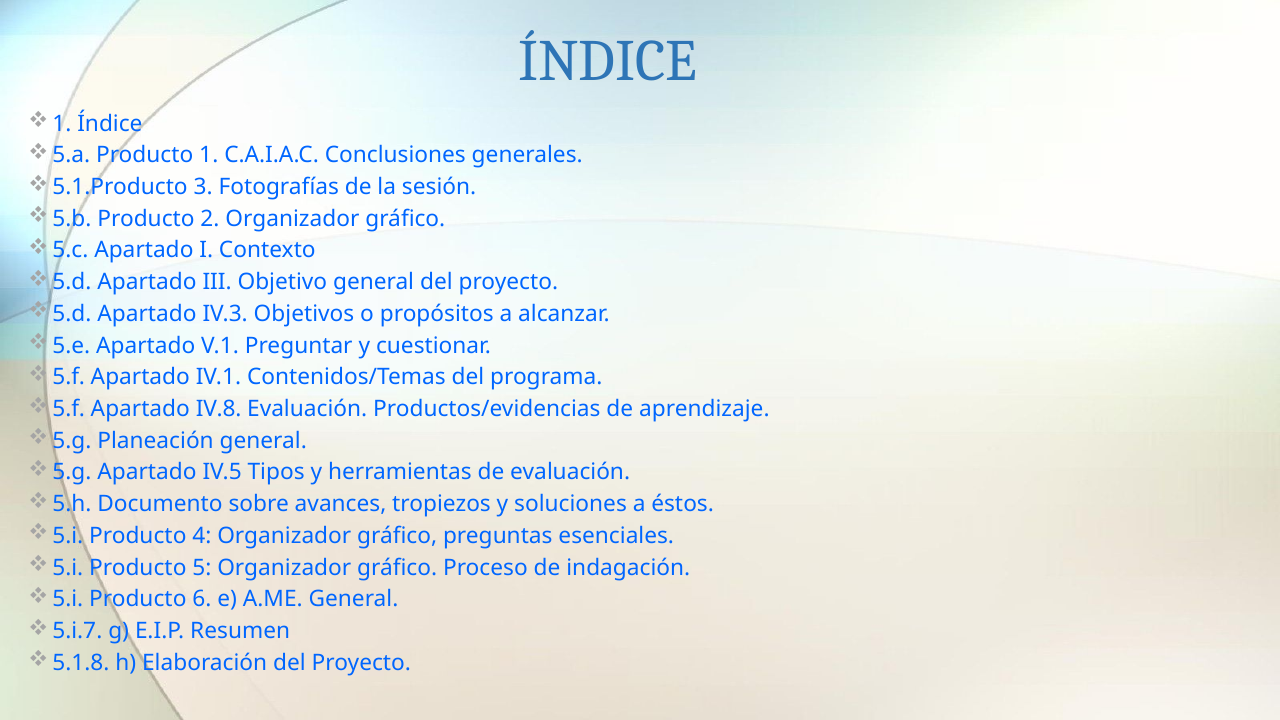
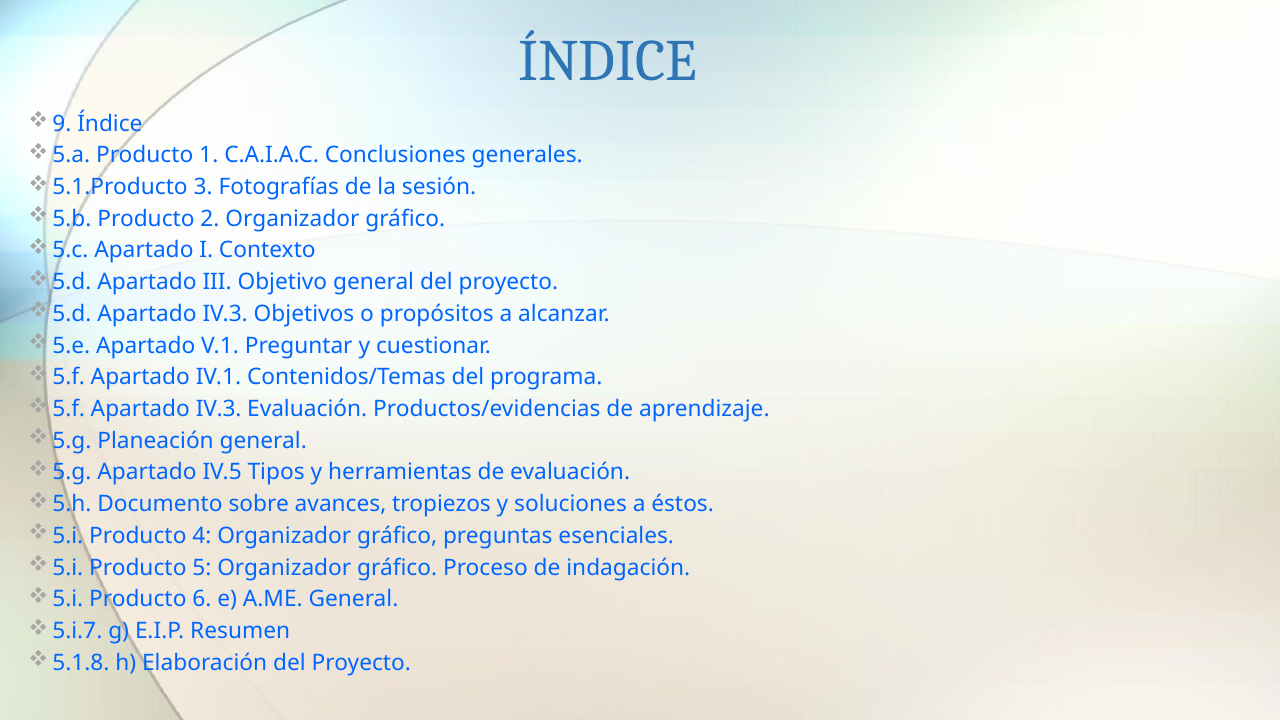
1: 1 -> 9 (62, 124)
5.f Apartado IV.8: IV.8 -> IV.3 (219, 409)
